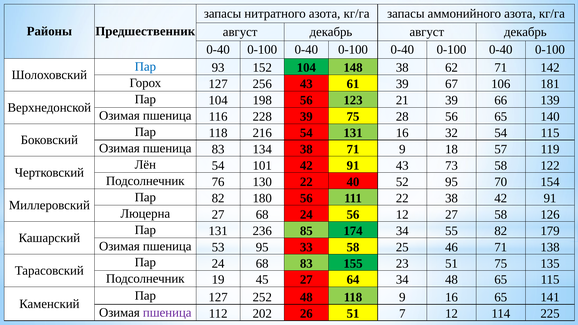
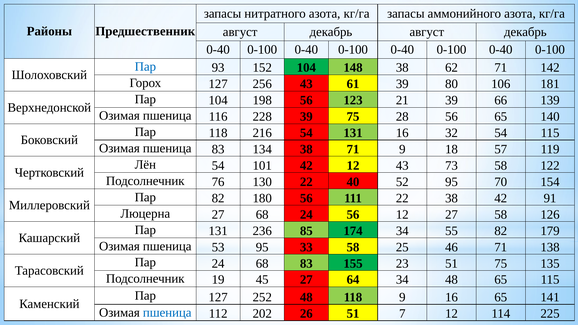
67: 67 -> 80 (452, 84)
101 42 91: 91 -> 12 (353, 166)
пшеница colour: purple -> blue (167, 313)
